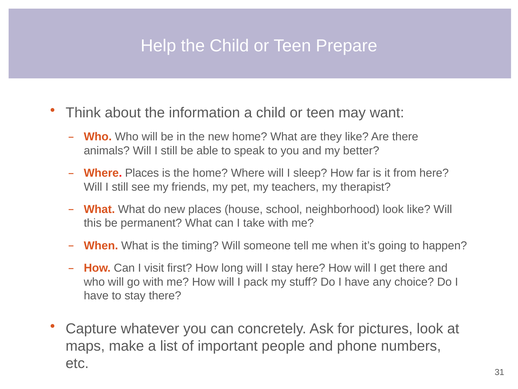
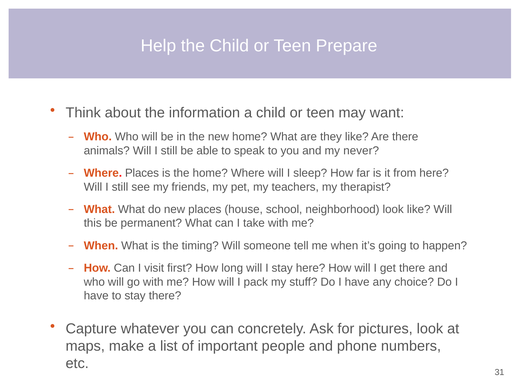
better: better -> never (361, 150)
